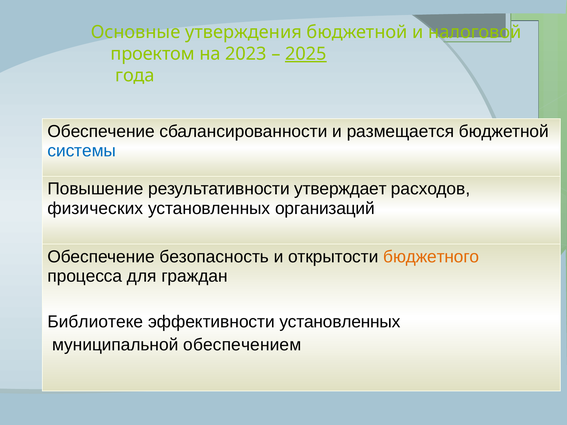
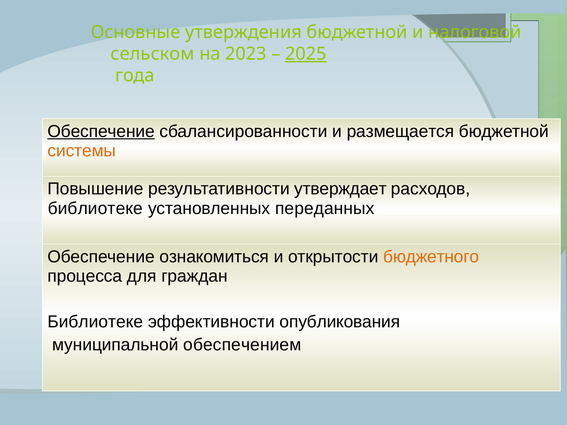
проектом: проектом -> сельском (153, 54)
Обеспечение underline: none -> present (101, 131)
системы colour: blue -> orange (82, 151)
физических: физических -> библиотеке (95, 208)
организаций: организаций -> переданных (325, 208)
безопасность: безопасность -> ознакомиться (214, 257)
эффективности установленных: установленных -> опубликования (340, 322)
